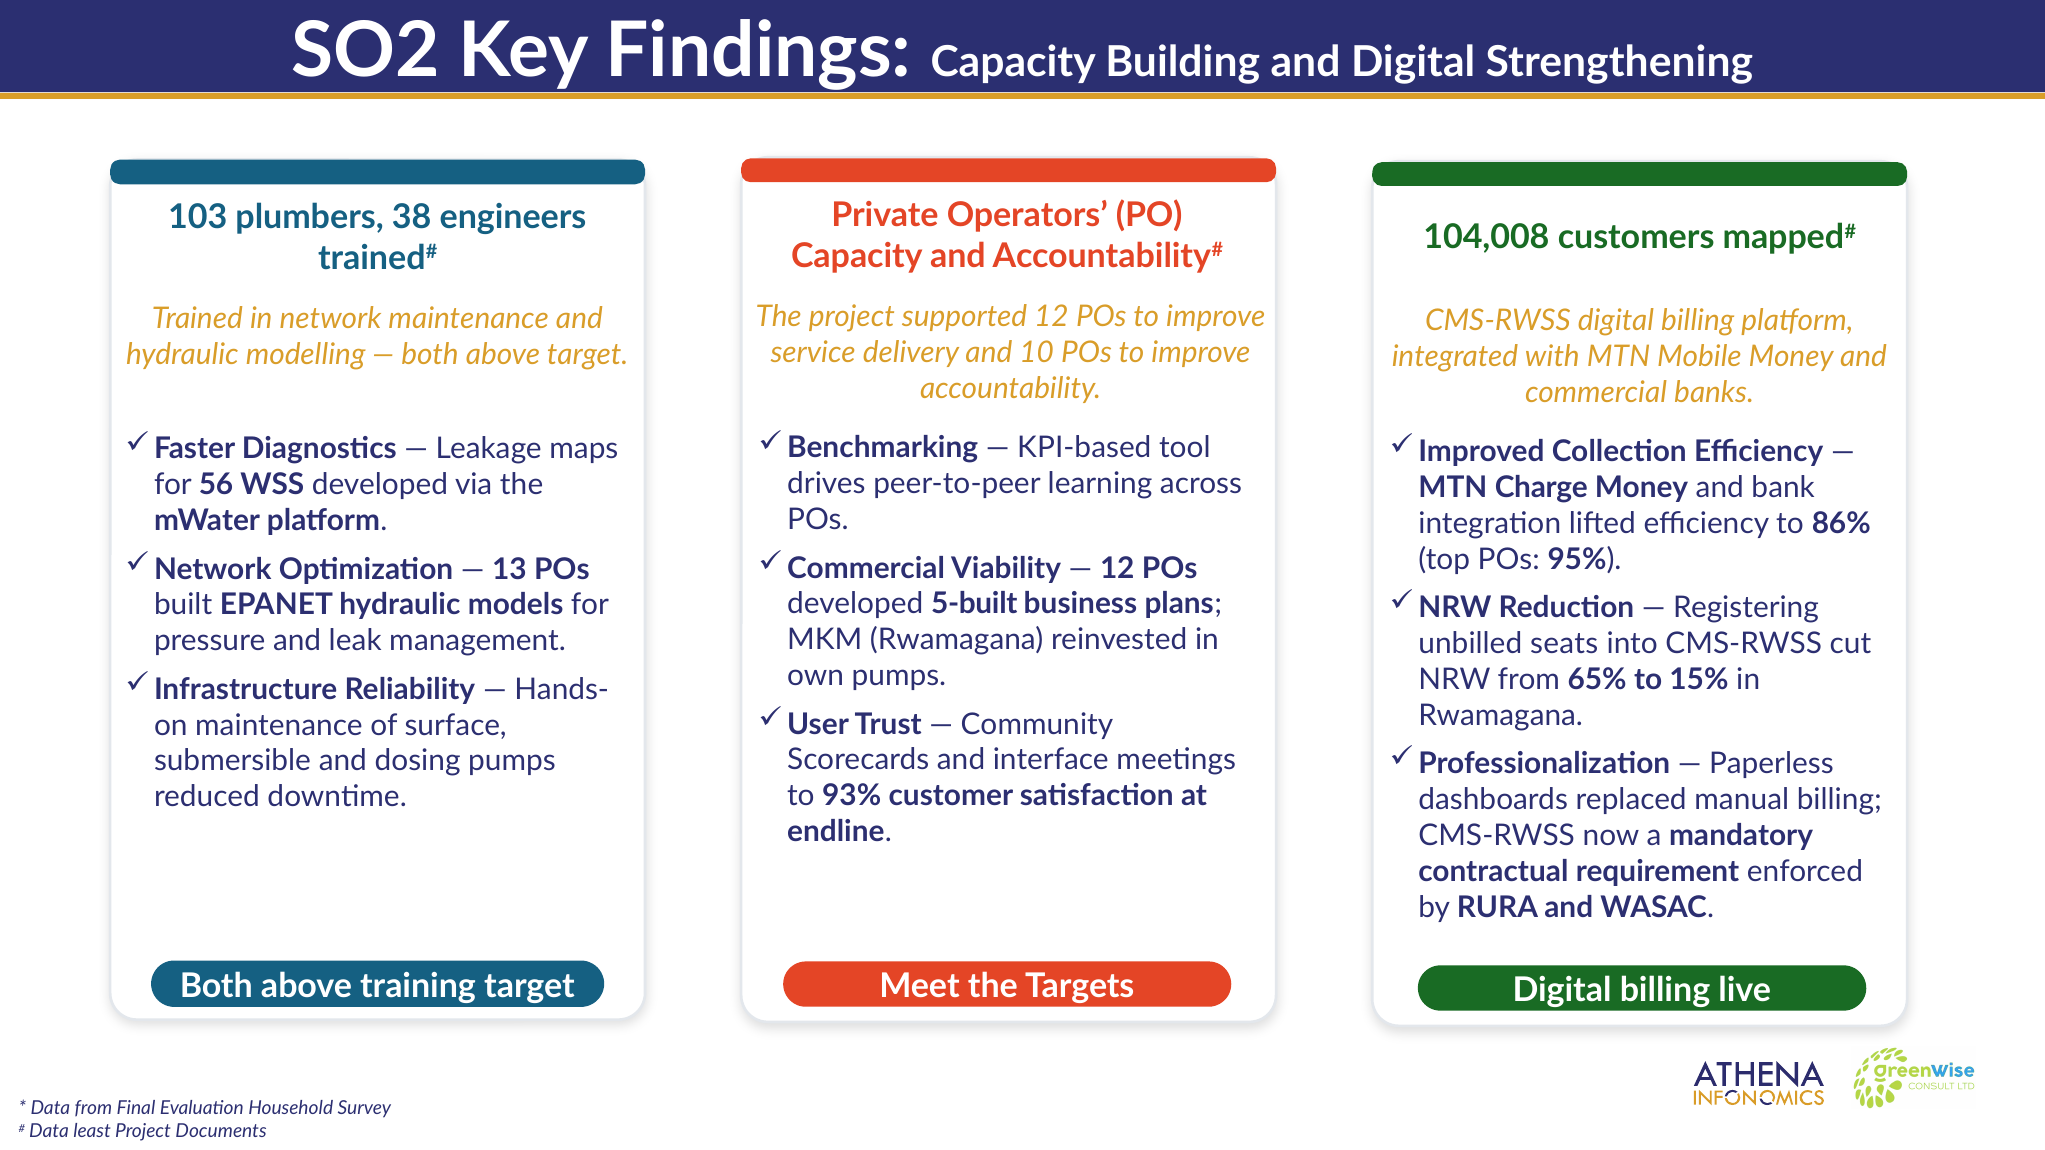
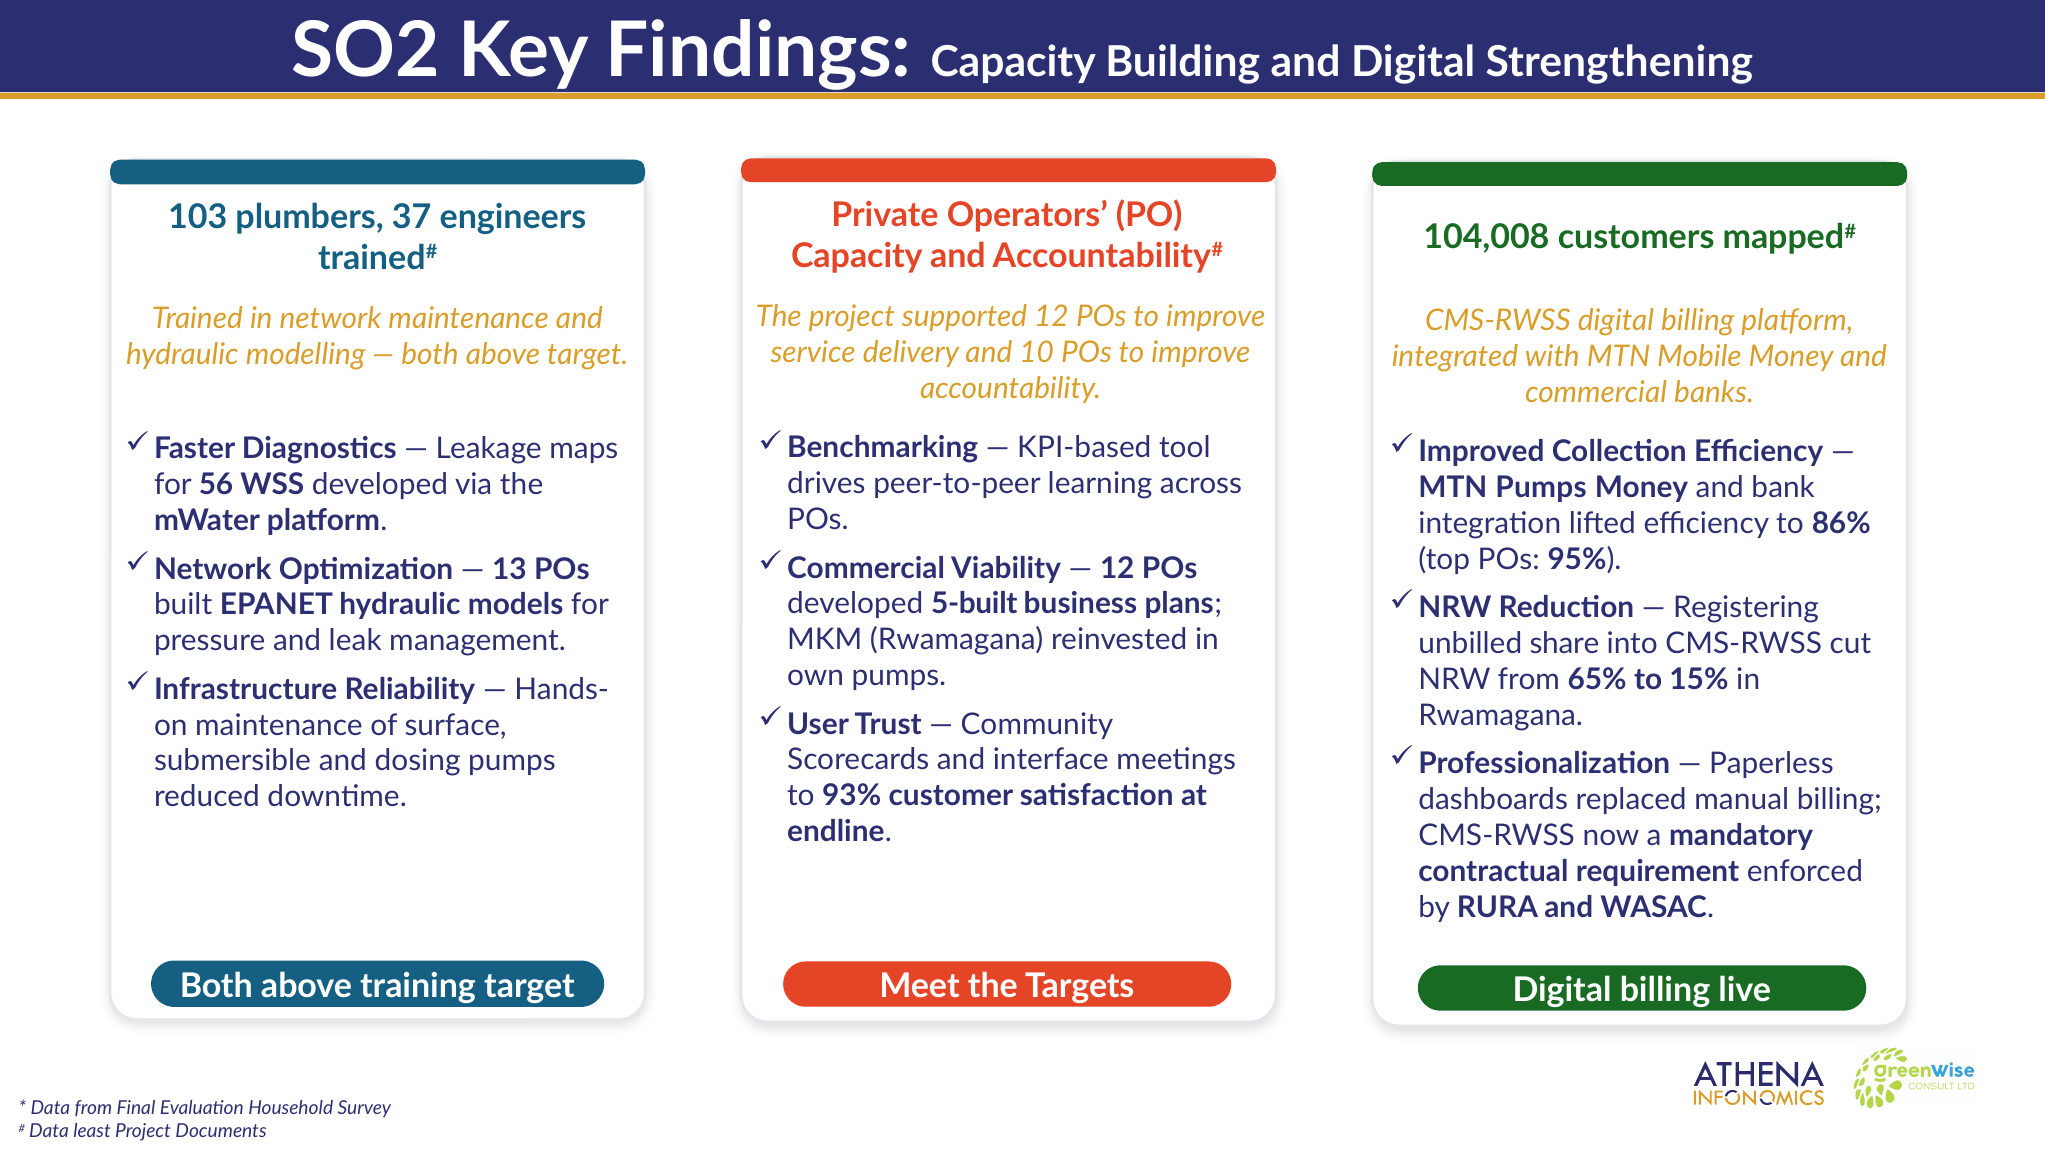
38: 38 -> 37 (412, 217)
MTN Charge: Charge -> Pumps (1541, 488)
seats: seats -> share (1564, 644)
